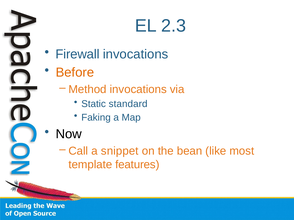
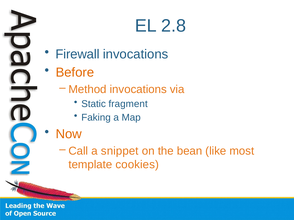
2.3: 2.3 -> 2.8 (174, 26)
standard: standard -> fragment (128, 104)
Now colour: black -> orange (69, 134)
features: features -> cookies (137, 165)
